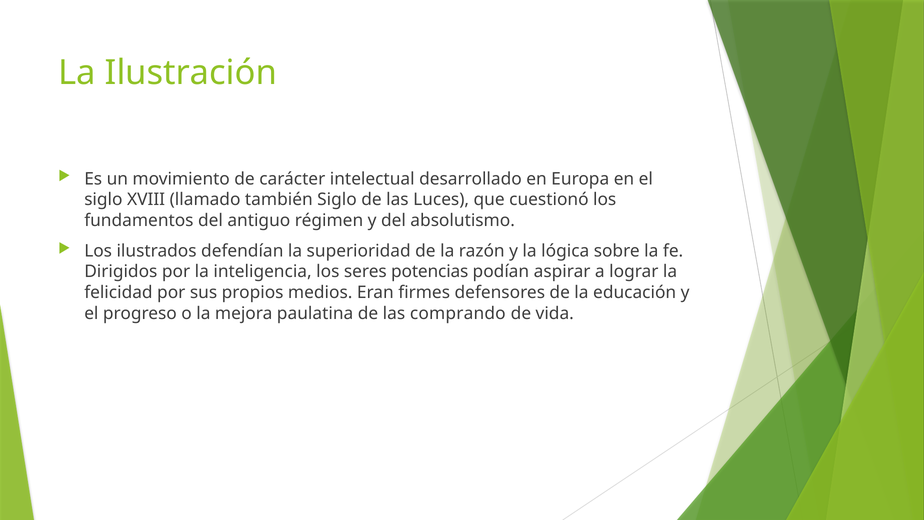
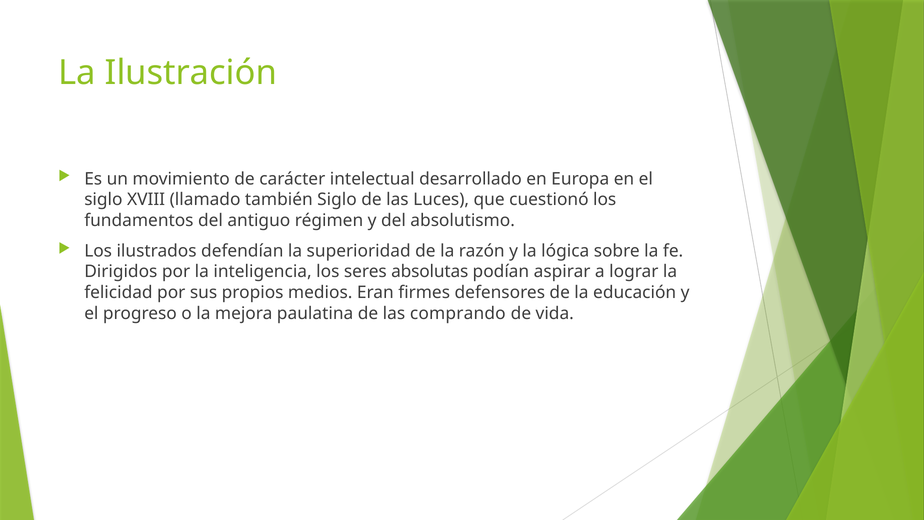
potencias: potencias -> absolutas (430, 272)
